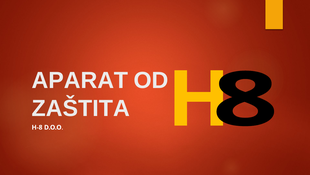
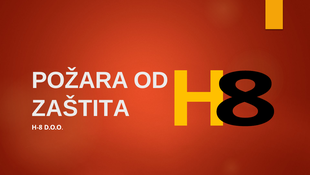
APARAT: APARAT -> POŽARA (80, 80)
